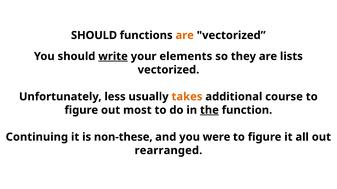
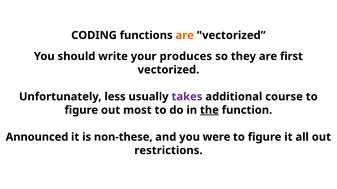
SHOULD: SHOULD -> CODING (94, 35)
write underline: present -> none (113, 56)
elements: elements -> produces (186, 56)
lists: lists -> first (291, 56)
takes colour: orange -> purple (187, 97)
Continuing: Continuing -> Announced (37, 137)
rearranged: rearranged -> restrictions (168, 151)
